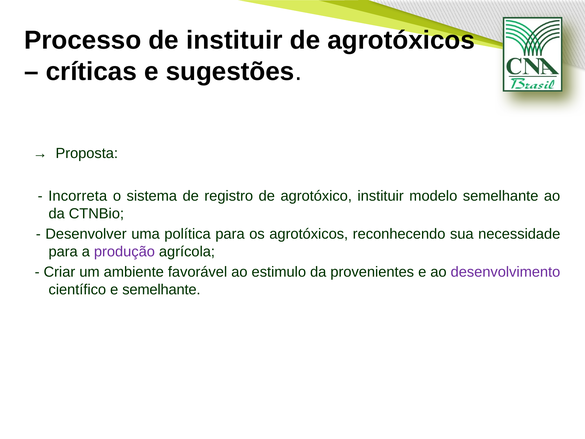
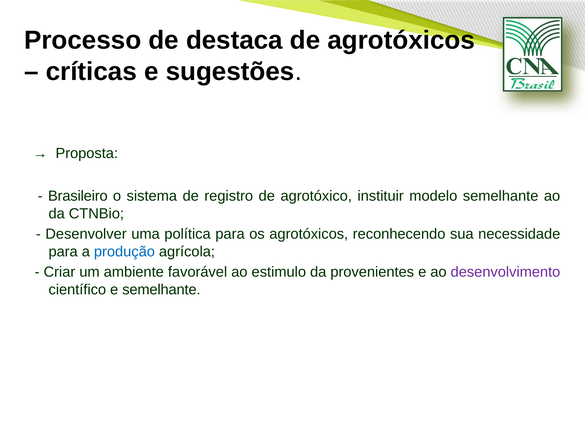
de instituir: instituir -> destaca (234, 40)
Incorreta: Incorreta -> Brasileiro (78, 196)
produção colour: purple -> blue (124, 251)
